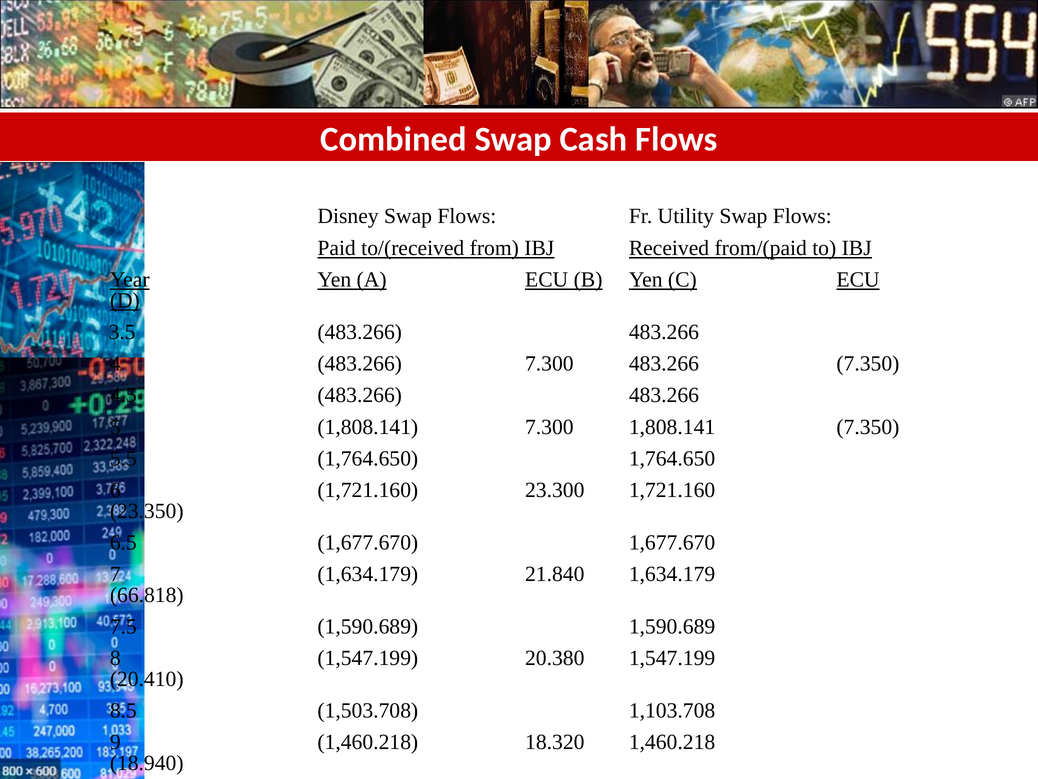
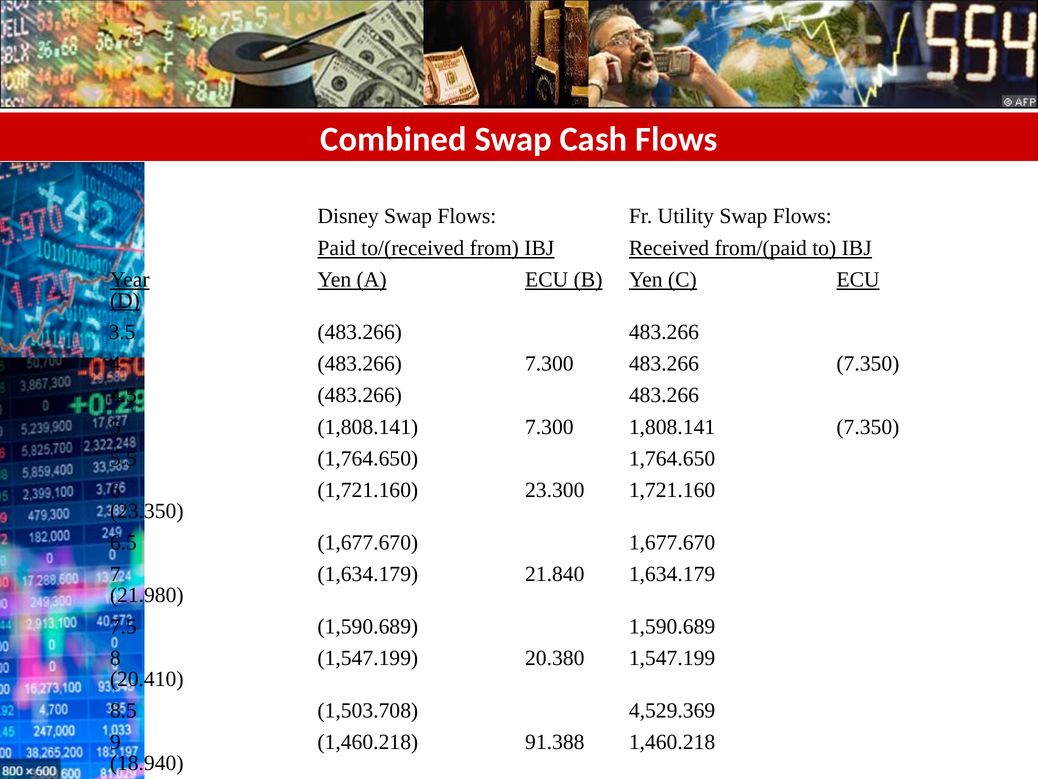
66.818: 66.818 -> 21.980 (147, 595)
1,103.708: 1,103.708 -> 4,529.369 (672, 710)
18.320: 18.320 -> 91.388 (555, 742)
